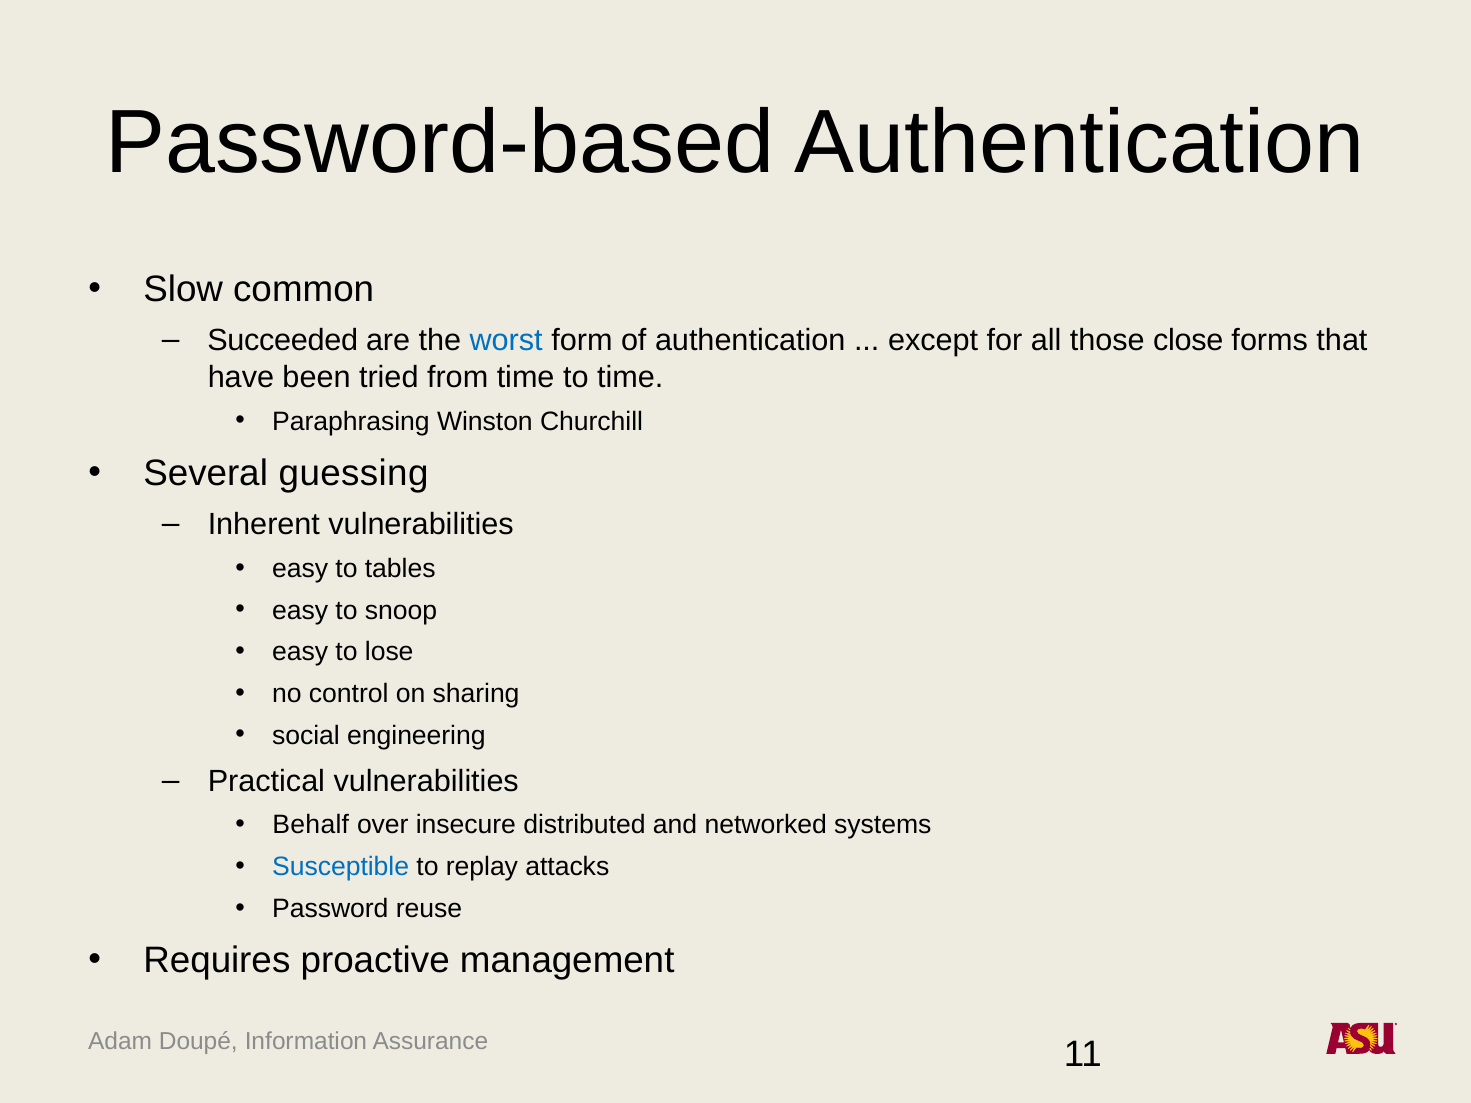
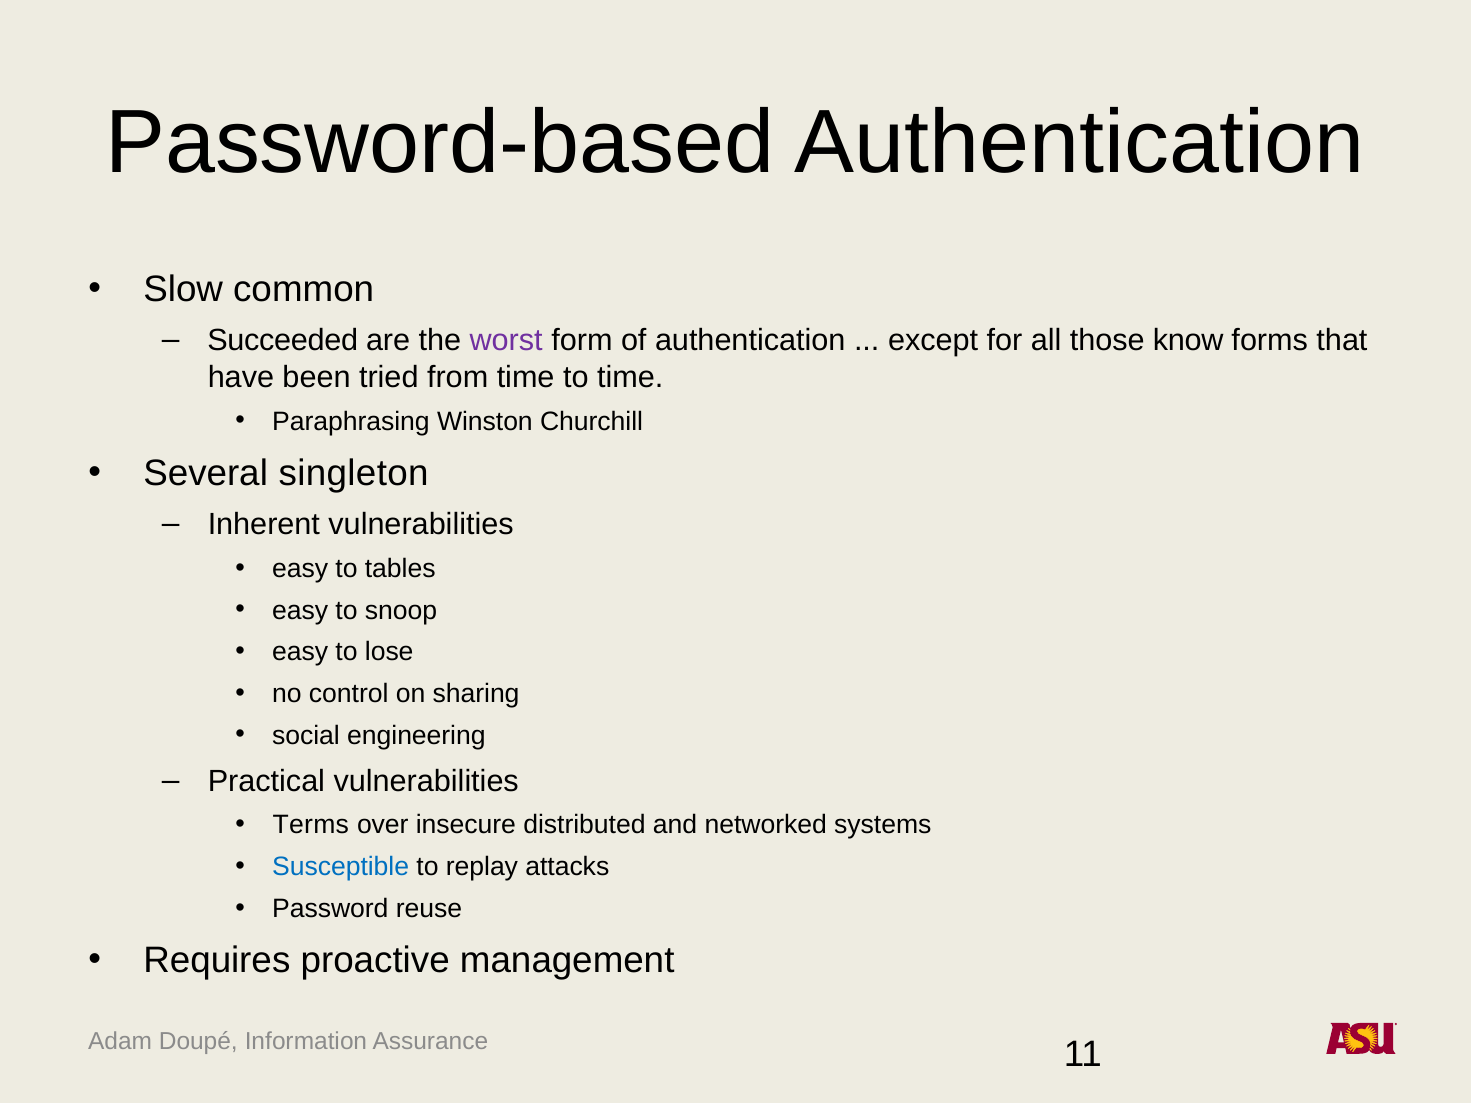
worst colour: blue -> purple (506, 341)
close: close -> know (1188, 341)
guessing: guessing -> singleton (354, 473)
Behalf: Behalf -> Terms (311, 825)
